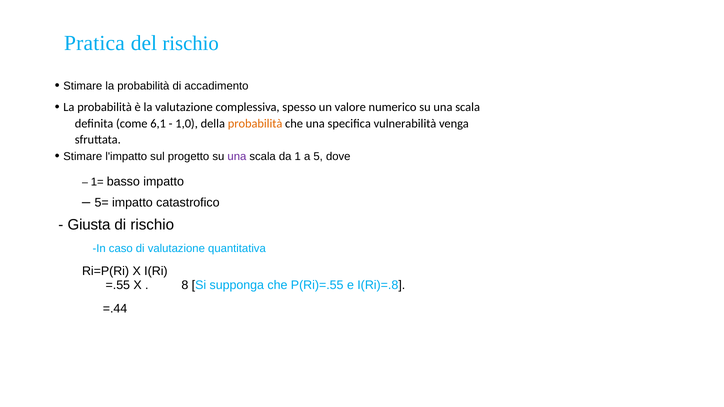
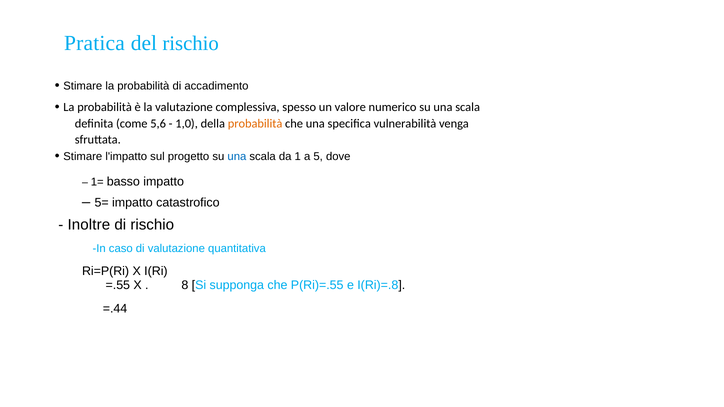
6,1: 6,1 -> 5,6 (158, 124)
una colour: purple -> blue (237, 156)
Giusta: Giusta -> Inoltre (89, 225)
